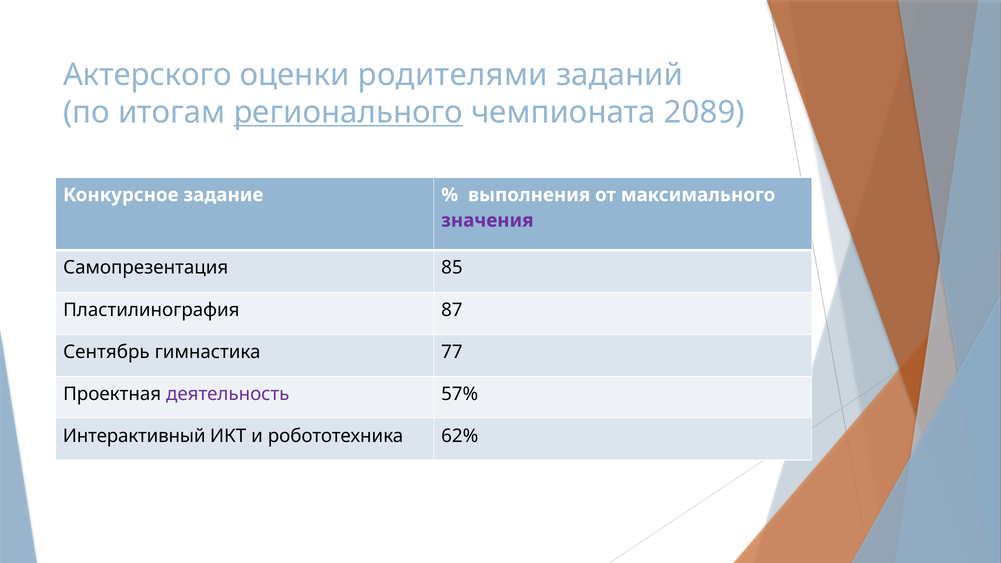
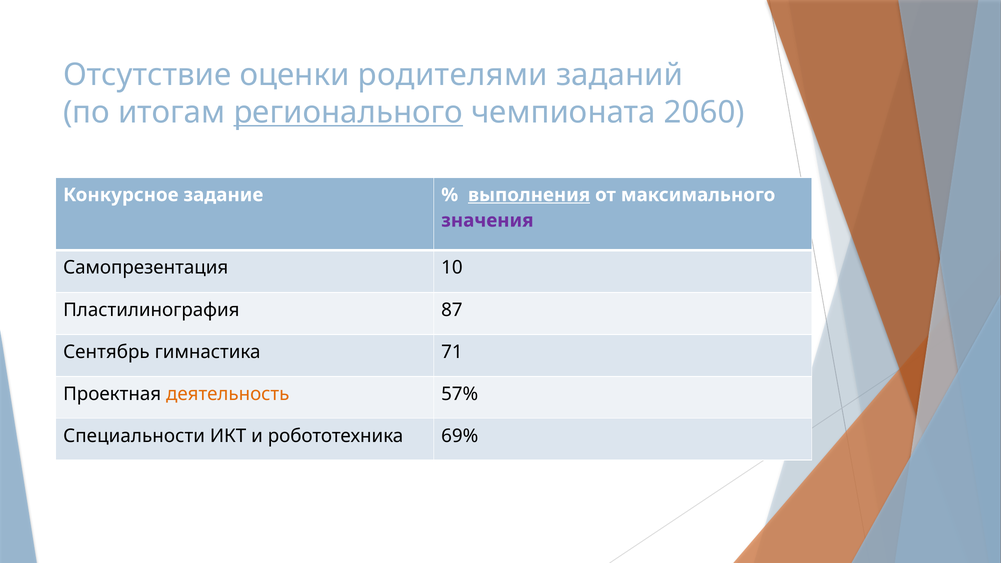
Актерского: Актерского -> Отсутствие (147, 75)
2089: 2089 -> 2060 (704, 112)
выполнения underline: none -> present (529, 195)
85: 85 -> 10 (452, 268)
77: 77 -> 71 (452, 352)
деятельность colour: purple -> orange (228, 394)
Интерактивный: Интерактивный -> Специальности (134, 436)
62%: 62% -> 69% (460, 436)
